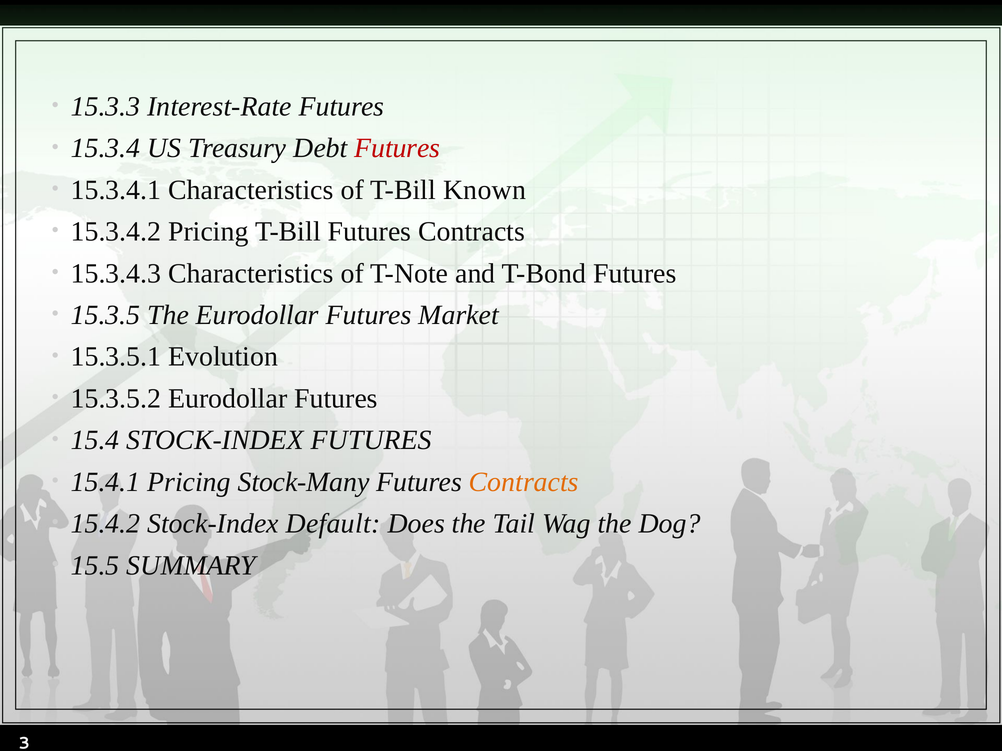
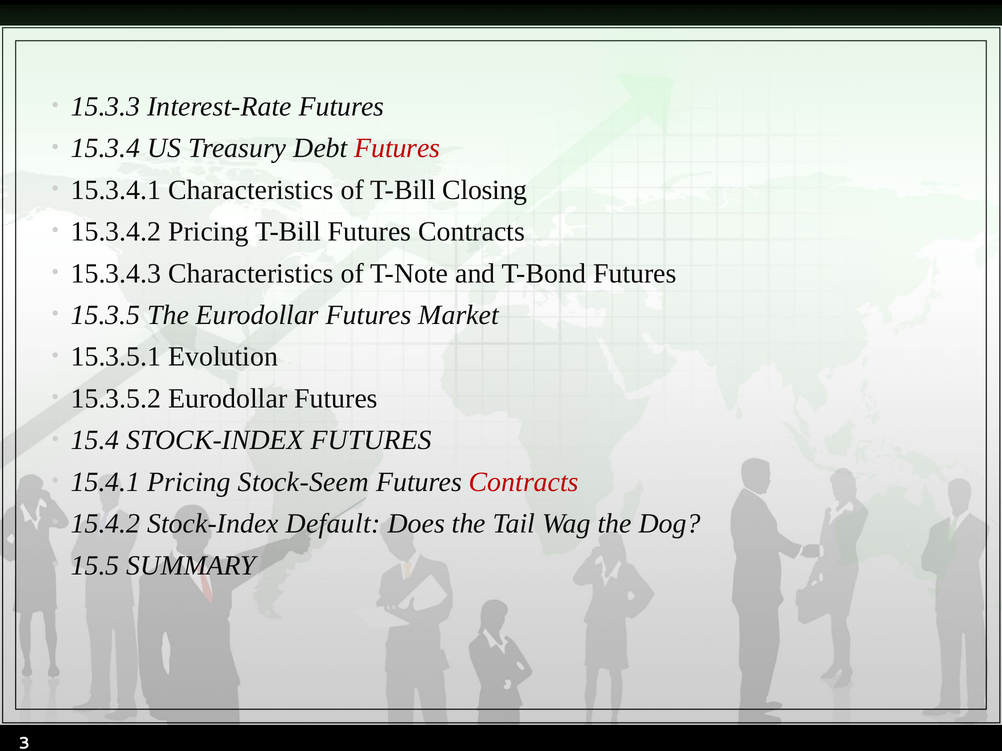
Known: Known -> Closing (485, 190)
Stock-Many: Stock-Many -> Stock-Seem (303, 482)
Contracts colour: orange -> red (524, 482)
